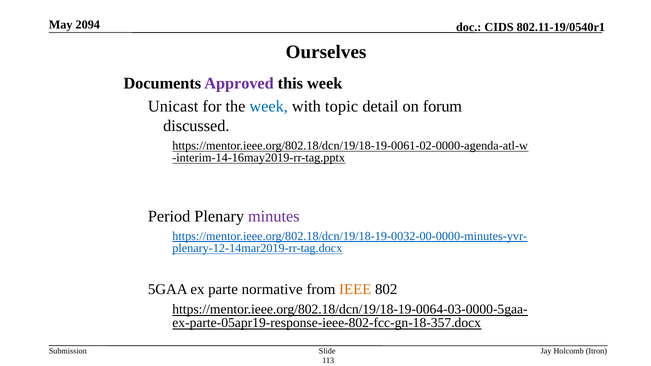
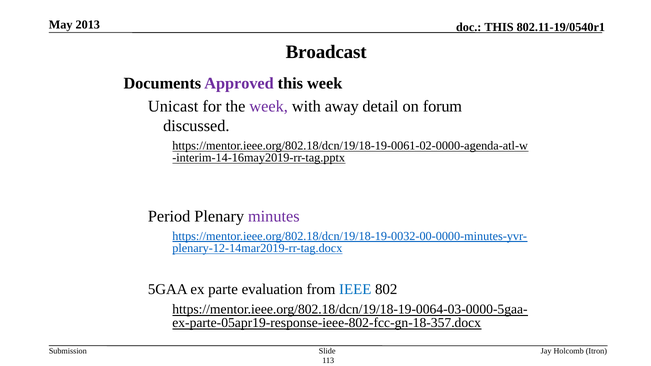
2094: 2094 -> 2013 (88, 25)
CIDS: CIDS -> THIS (499, 27)
Ourselves: Ourselves -> Broadcast (326, 52)
week colour: blue -> purple (269, 106)
topic: topic -> away (342, 106)
normative: normative -> evaluation (272, 290)
IEEE colour: orange -> blue (355, 290)
